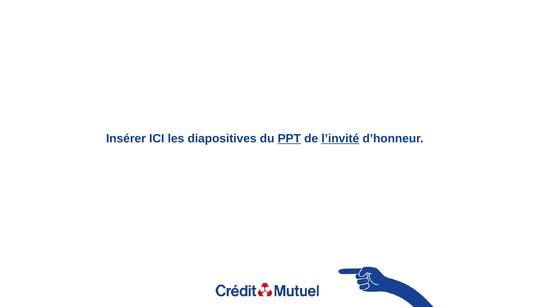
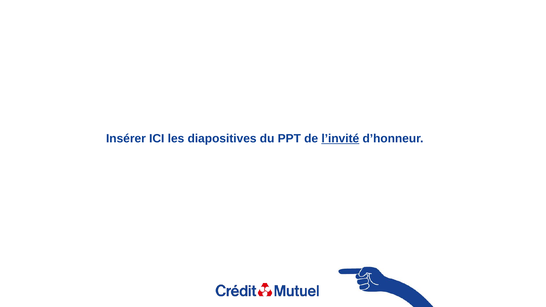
PPT underline: present -> none (289, 139)
